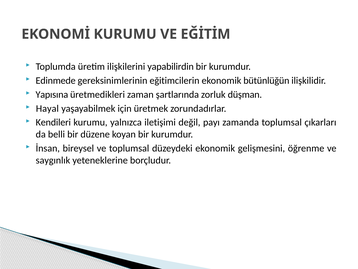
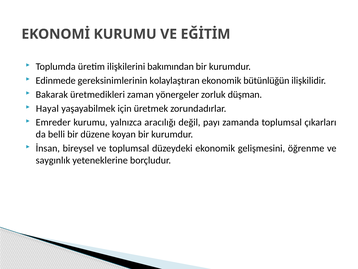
yapabilirdin: yapabilirdin -> bakımından (171, 66)
eğitimcilerin: eğitimcilerin -> kolaylaştıran (175, 80)
Yapısına: Yapısına -> Bakarak (52, 94)
şartlarında: şartlarında -> yönergeler (177, 94)
Kendileri: Kendileri -> Emreder (53, 122)
iletişimi: iletişimi -> aracılığı (160, 122)
